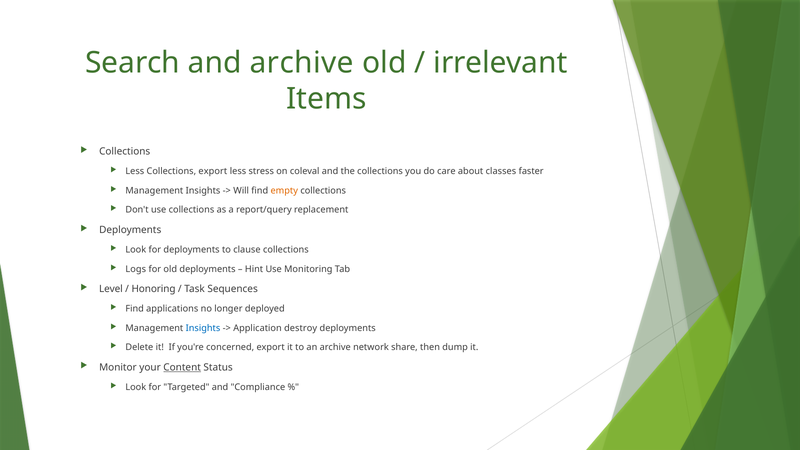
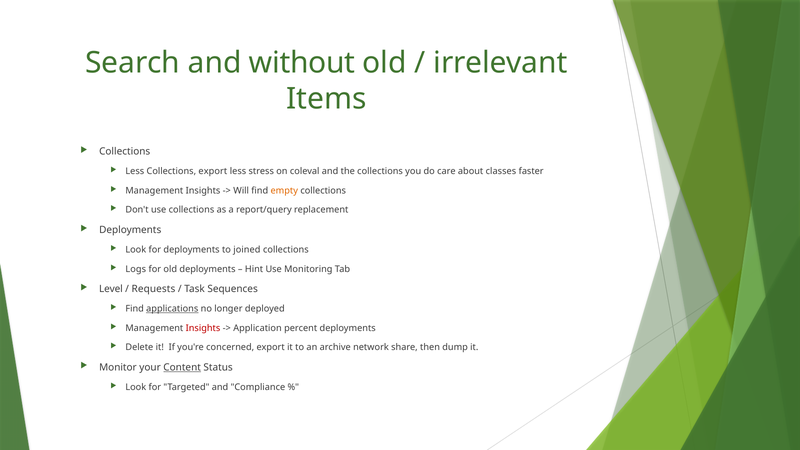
and archive: archive -> without (302, 63)
clause: clause -> joined (247, 250)
Honoring: Honoring -> Requests (153, 289)
applications underline: none -> present (172, 309)
Insights colour: blue -> red (203, 328)
destroy: destroy -> percent (301, 328)
